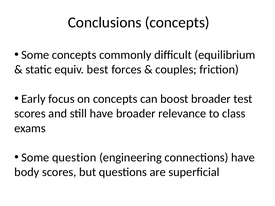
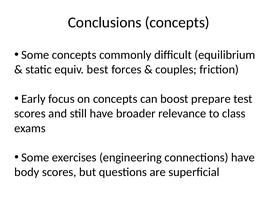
boost broader: broader -> prepare (211, 99)
question: question -> exercises (74, 158)
